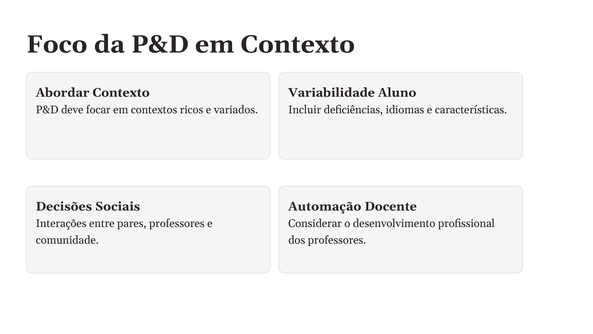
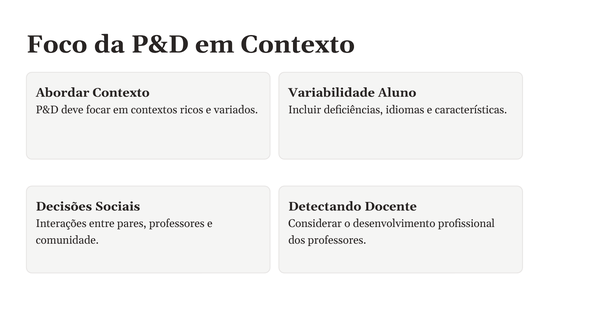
Automação: Automação -> Detectando (325, 206)
